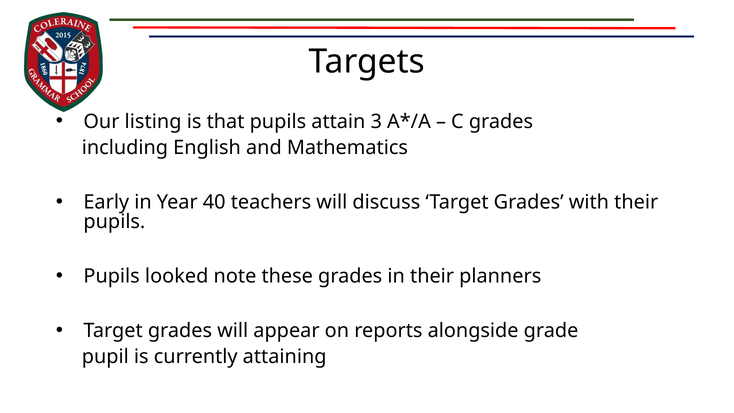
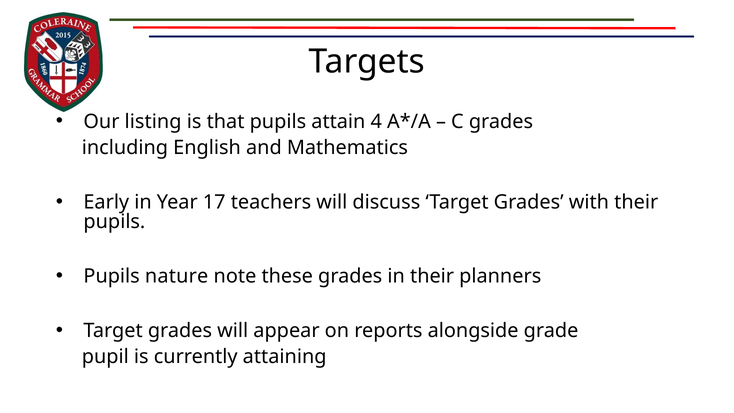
3: 3 -> 4 (376, 122)
40: 40 -> 17 (214, 202)
looked: looked -> nature (177, 276)
